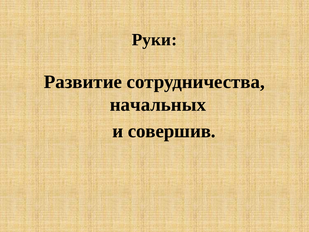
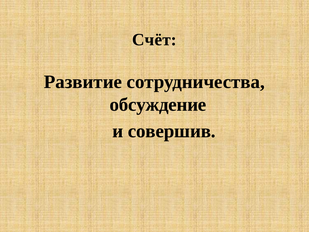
Руки: Руки -> Счёт (154, 40)
начальных: начальных -> обсуждение (158, 104)
